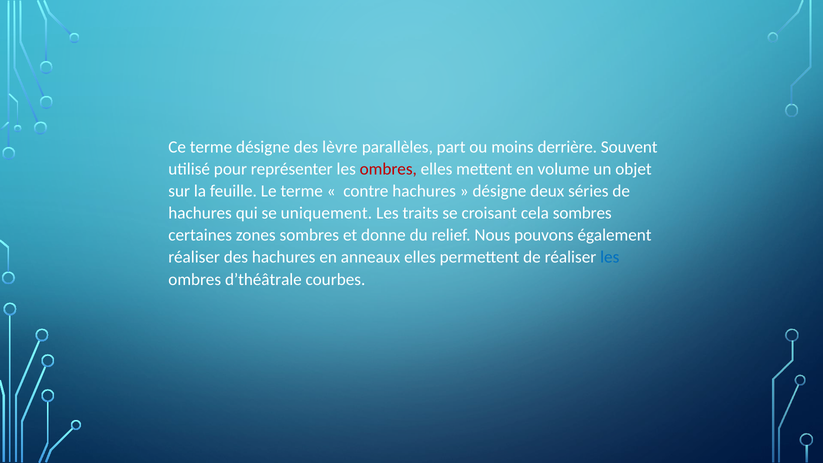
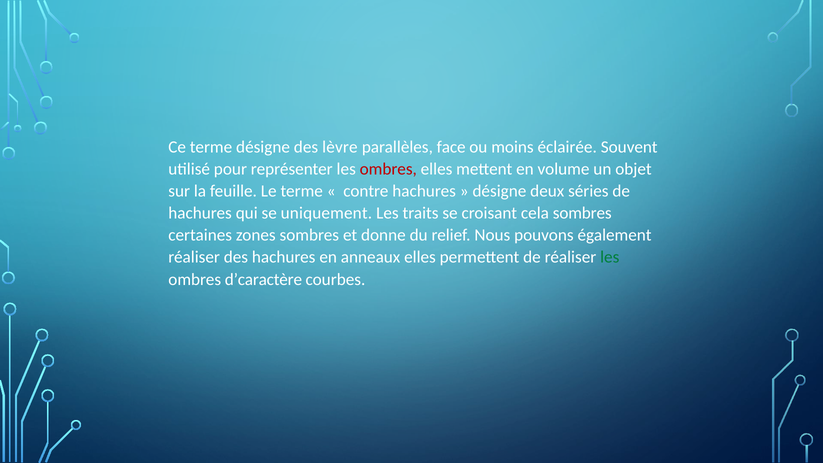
part: part -> face (451, 147)
derrière: derrière -> éclairée (567, 147)
les colour: blue -> green (610, 257)
d’théâtrale: d’théâtrale -> d’caractère (263, 279)
